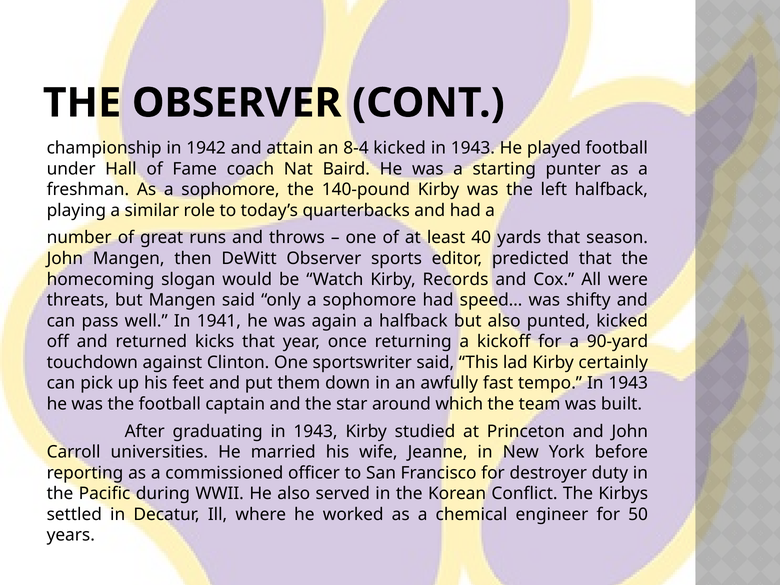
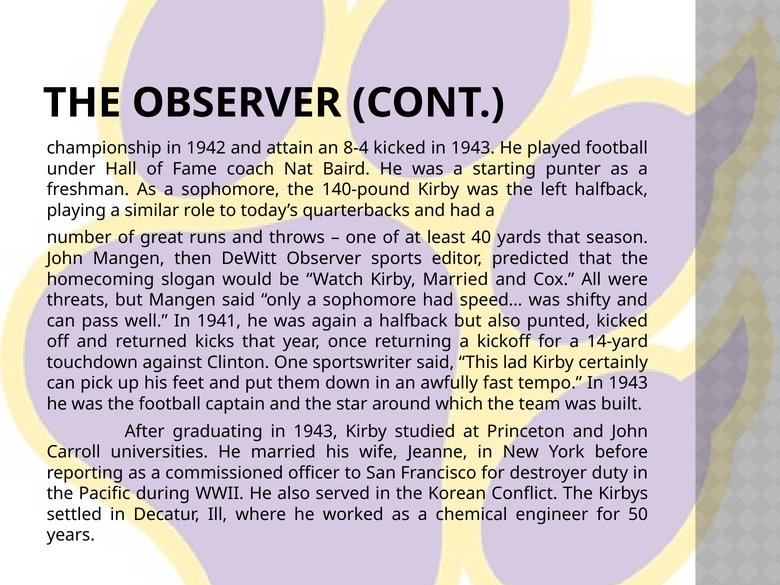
Kirby Records: Records -> Married (455, 279)
90-yard: 90-yard -> 14-yard (618, 342)
